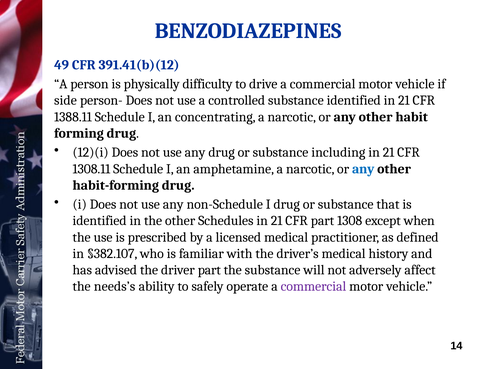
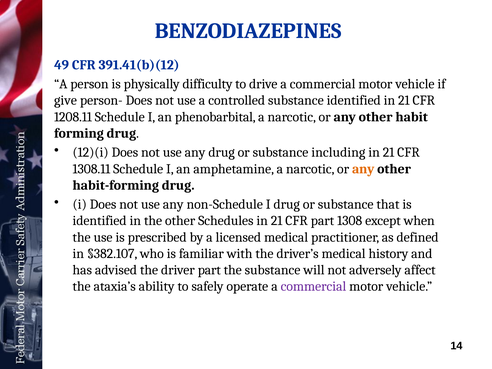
side: side -> give (66, 100)
1388.11: 1388.11 -> 1208.11 (73, 117)
concentrating: concentrating -> phenobarbital (215, 117)
any colour: blue -> orange (363, 169)
needs’s: needs’s -> ataxia’s (115, 286)
